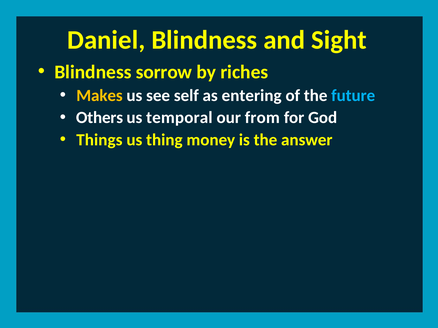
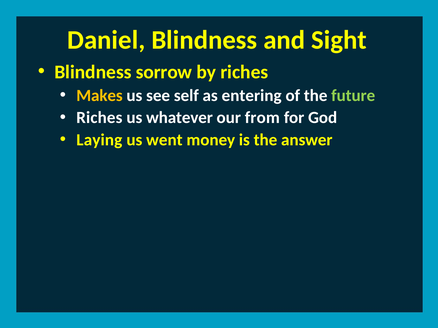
future colour: light blue -> light green (353, 96)
Others: Others -> Riches (99, 118)
temporal: temporal -> whatever (179, 118)
Things: Things -> Laying (99, 140)
thing: thing -> went (164, 140)
